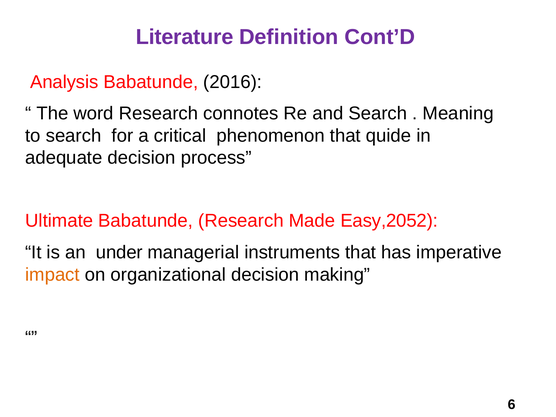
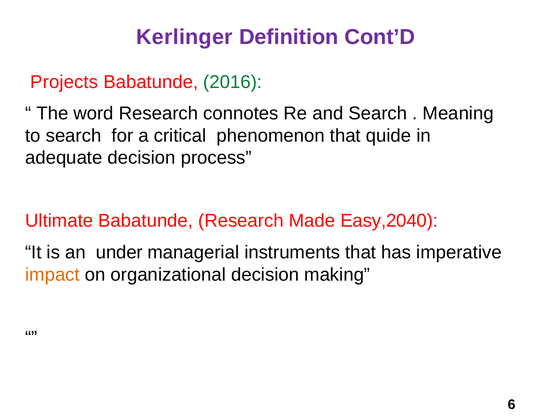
Literature: Literature -> Kerlinger (184, 37)
Analysis: Analysis -> Projects (64, 82)
2016 colour: black -> green (233, 82)
Easy,2052: Easy,2052 -> Easy,2040 (389, 221)
